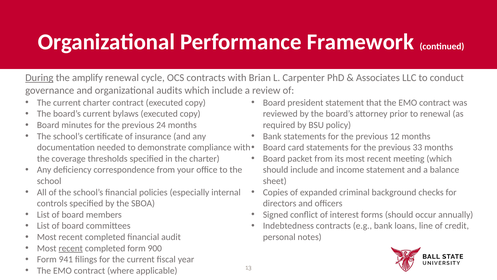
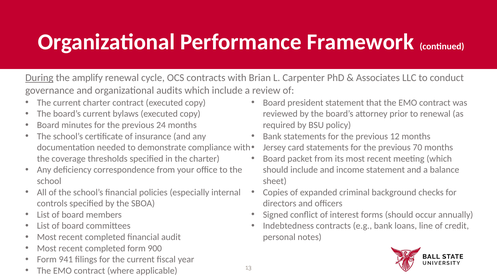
Board: Board -> Jersey (274, 147)
33: 33 -> 70 (417, 147)
recent underline: present -> none (71, 248)
